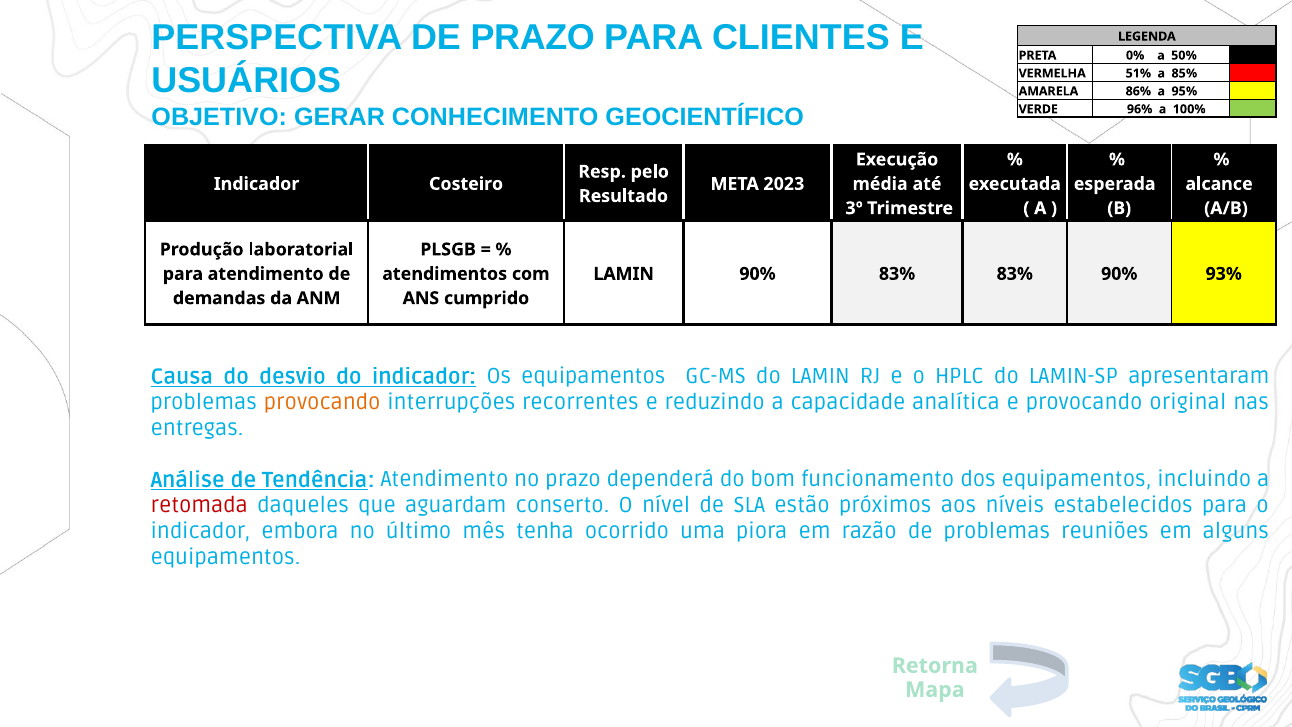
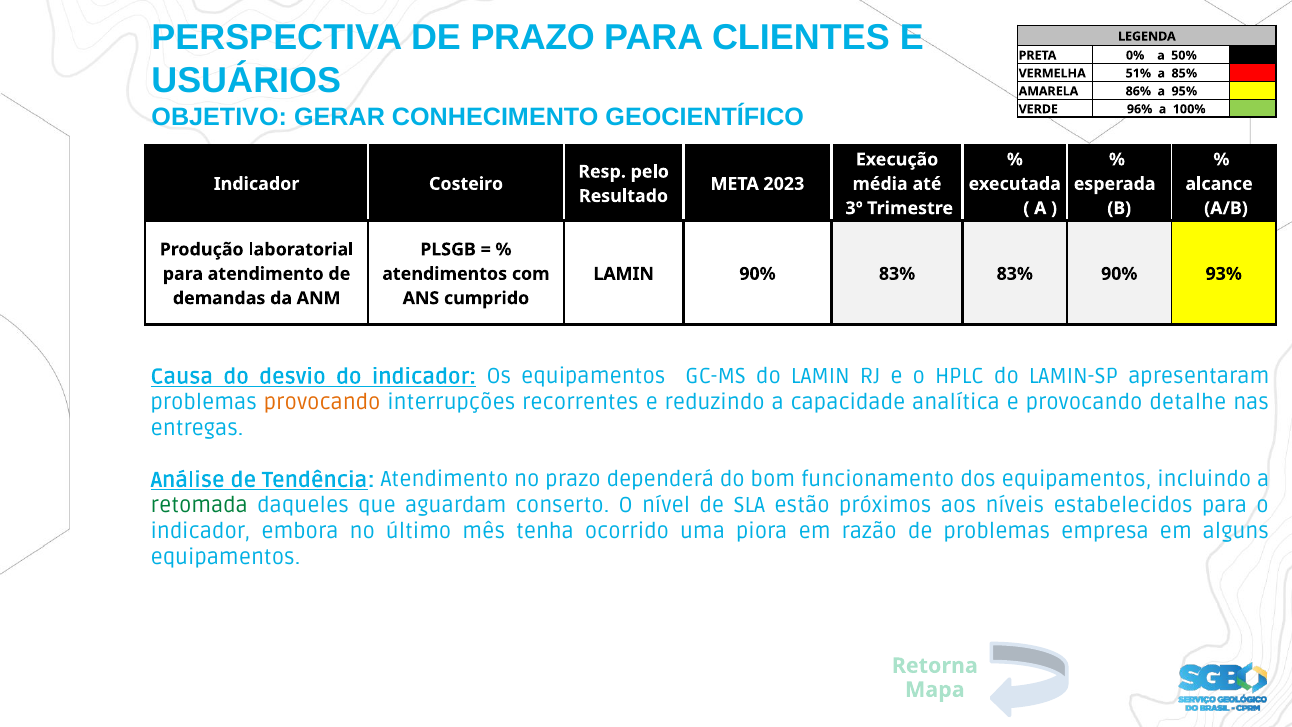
original: original -> detalhe (1188, 402)
retomada colour: red -> green (199, 506)
reuniões: reuniões -> empresa (1105, 531)
